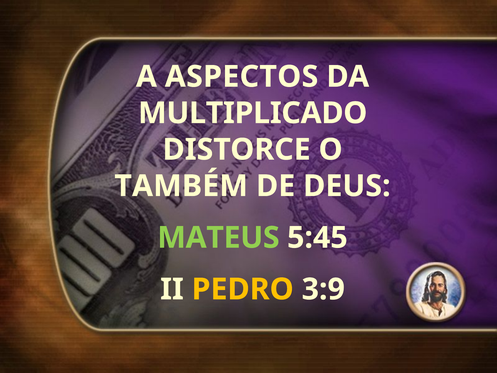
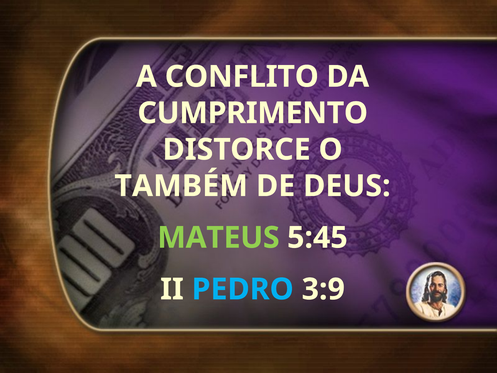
ASPECTOS: ASPECTOS -> CONFLITO (242, 77)
MULTIPLICADO: MULTIPLICADO -> CUMPRIMENTO (253, 113)
PEDRO colour: yellow -> light blue (243, 289)
